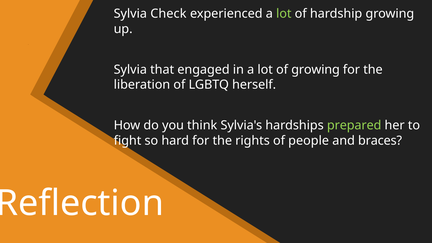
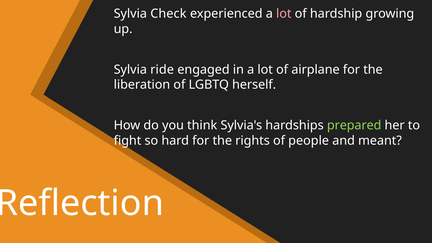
lot colour: light green -> pink (284, 14)
that: that -> ride (162, 70)
of growing: growing -> airplane (315, 70)
braces: braces -> meant (380, 141)
